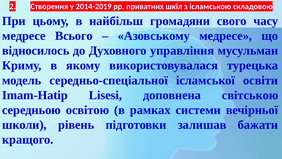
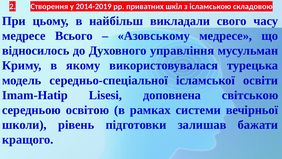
громадяни: громадяни -> викладали (180, 21)
